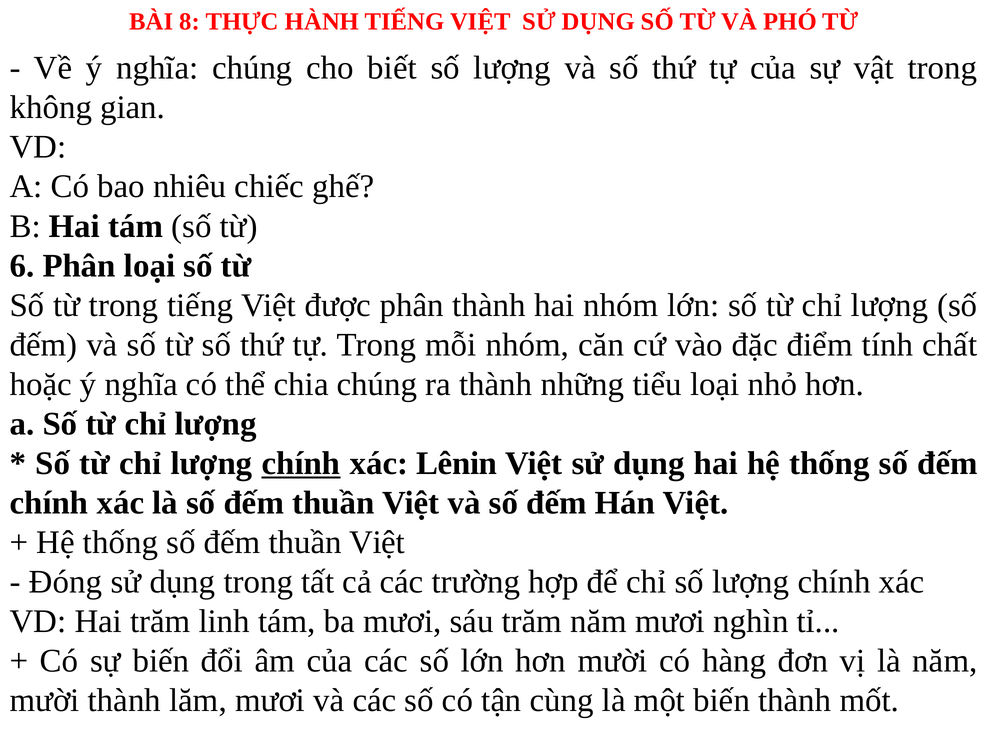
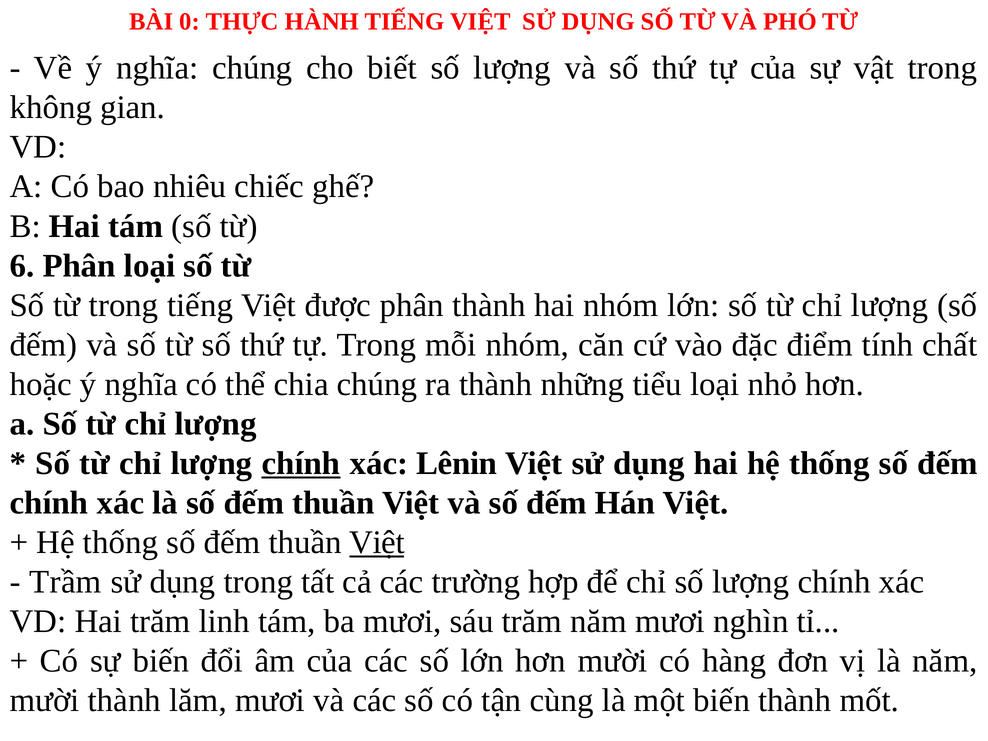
8: 8 -> 0 (190, 21)
Việt underline: none -> present (377, 542)
Đóng: Đóng -> Trầm (65, 582)
